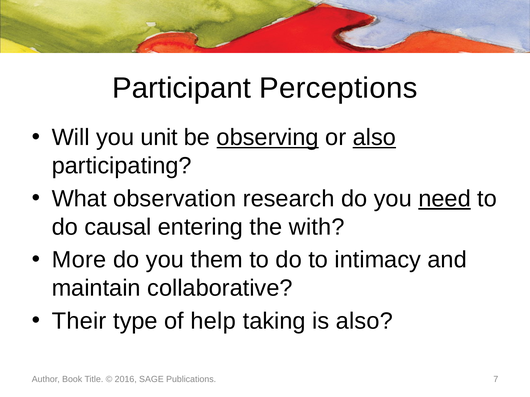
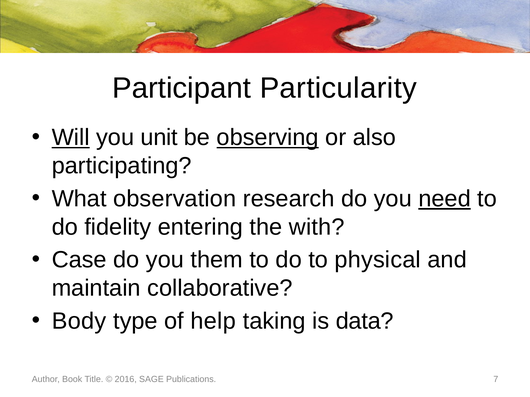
Perceptions: Perceptions -> Particularity (338, 88)
Will underline: none -> present (71, 138)
also underline: present -> none (374, 138)
causal: causal -> fidelity (118, 227)
More: More -> Case (79, 260)
intimacy: intimacy -> physical (378, 260)
Their: Their -> Body (79, 321)
is also: also -> data (365, 321)
